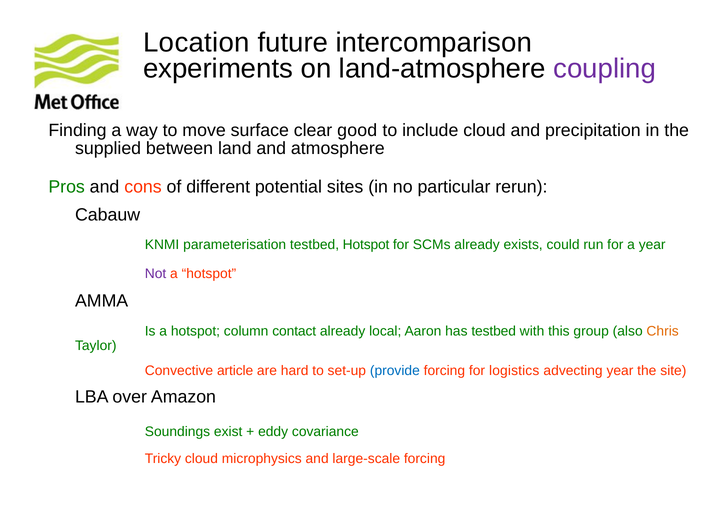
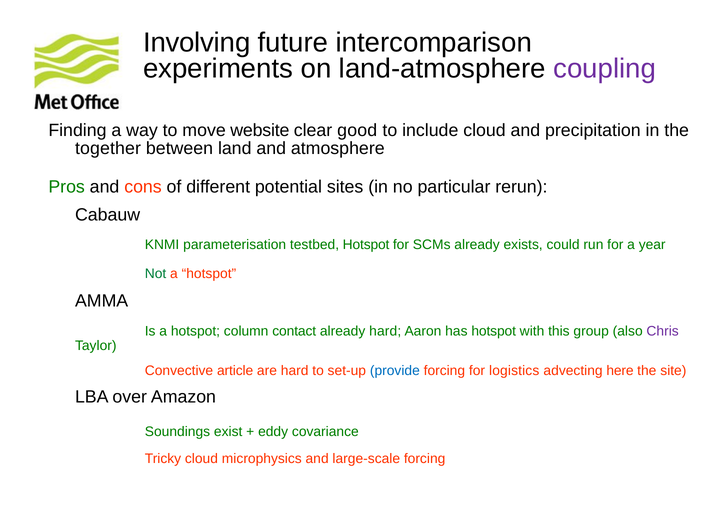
Location: Location -> Involving (197, 42)
surface: surface -> website (260, 130)
supplied: supplied -> together (108, 148)
Not colour: purple -> green (156, 274)
already local: local -> hard (385, 331)
has testbed: testbed -> hotspot (494, 331)
Chris colour: orange -> purple (663, 331)
advecting year: year -> here (620, 371)
